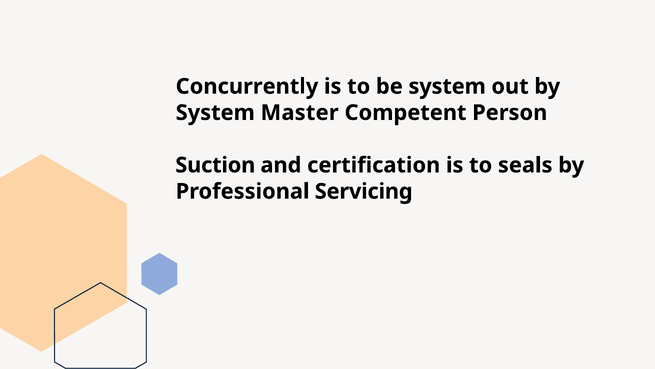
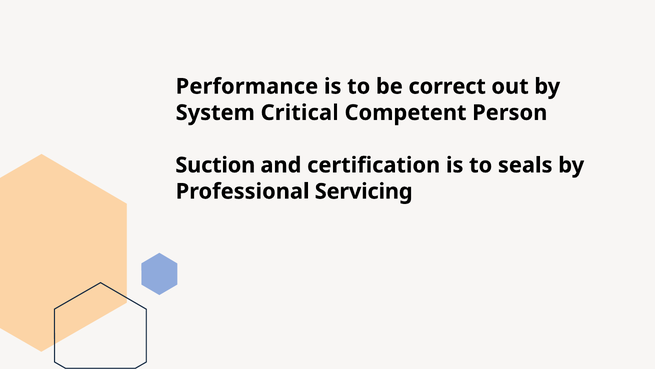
Concurrently: Concurrently -> Performance (247, 86)
be system: system -> correct (447, 86)
Master: Master -> Critical (300, 113)
